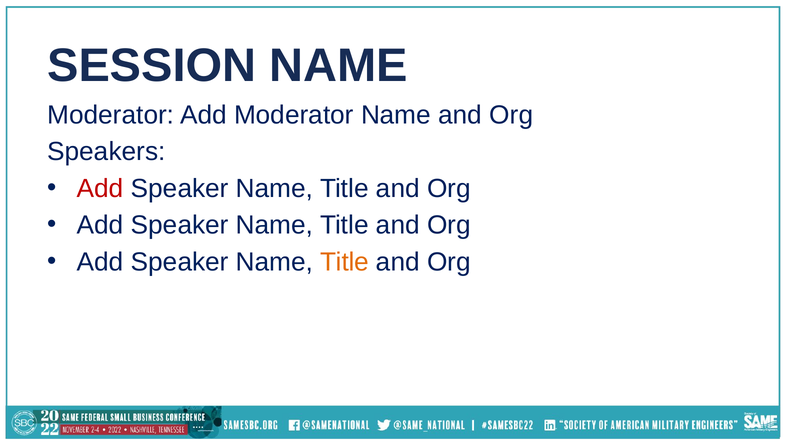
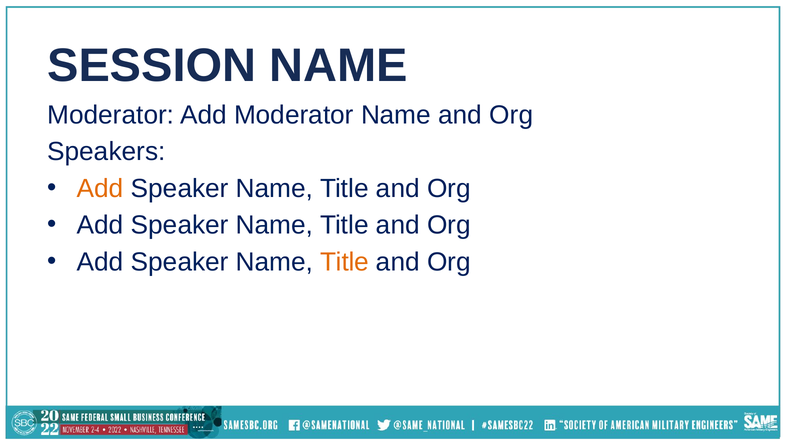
Add colour: red -> orange (100, 189)
